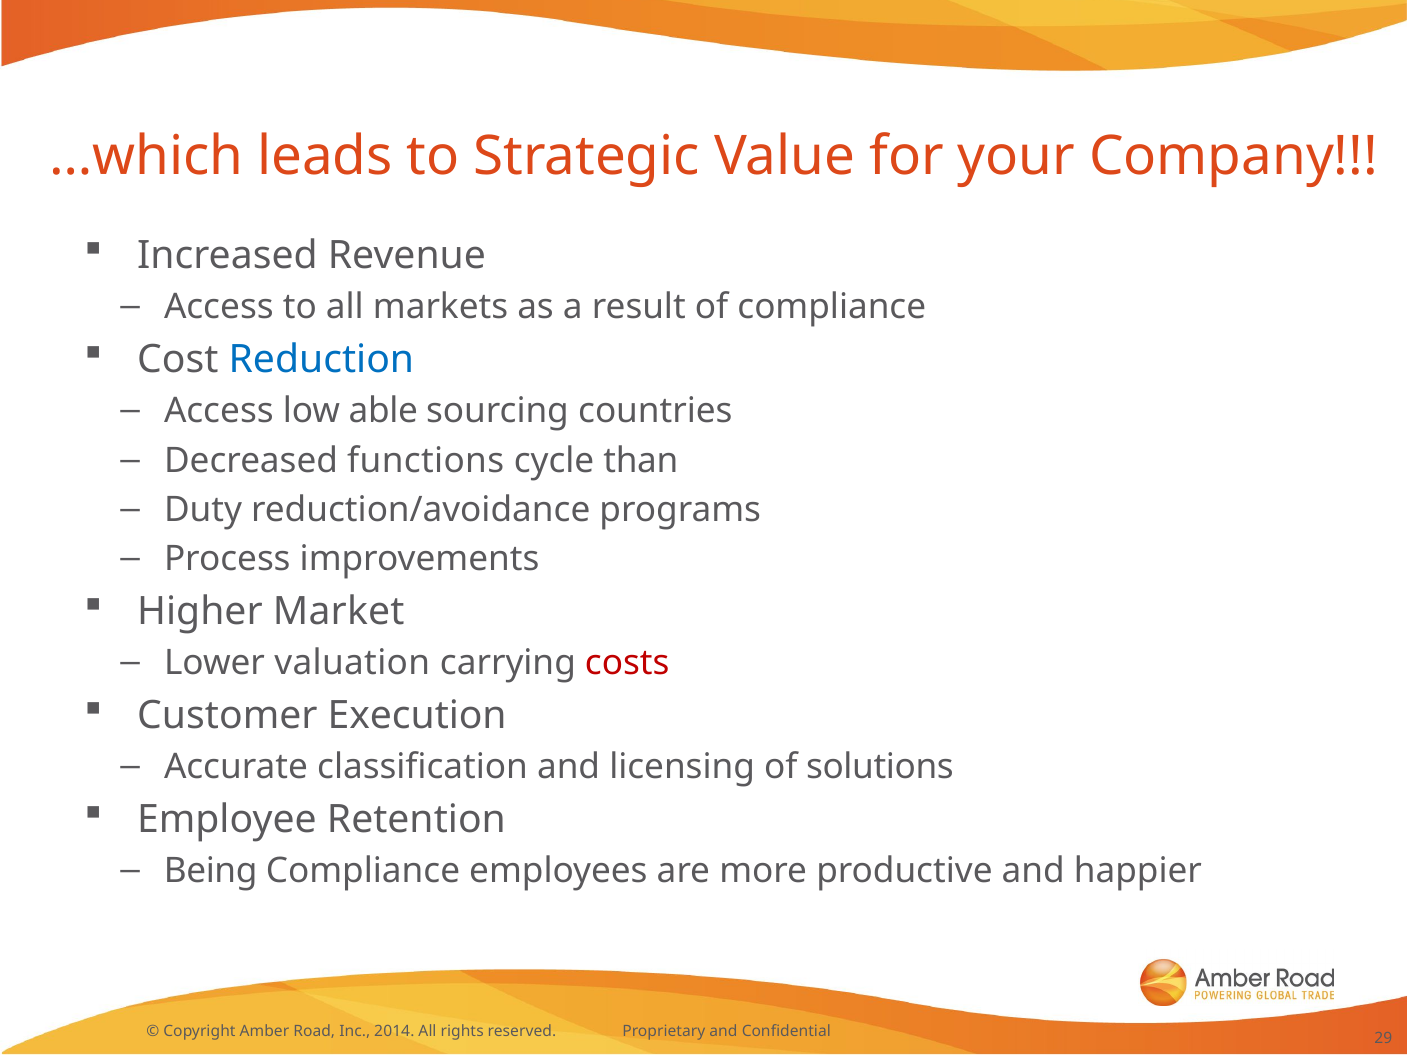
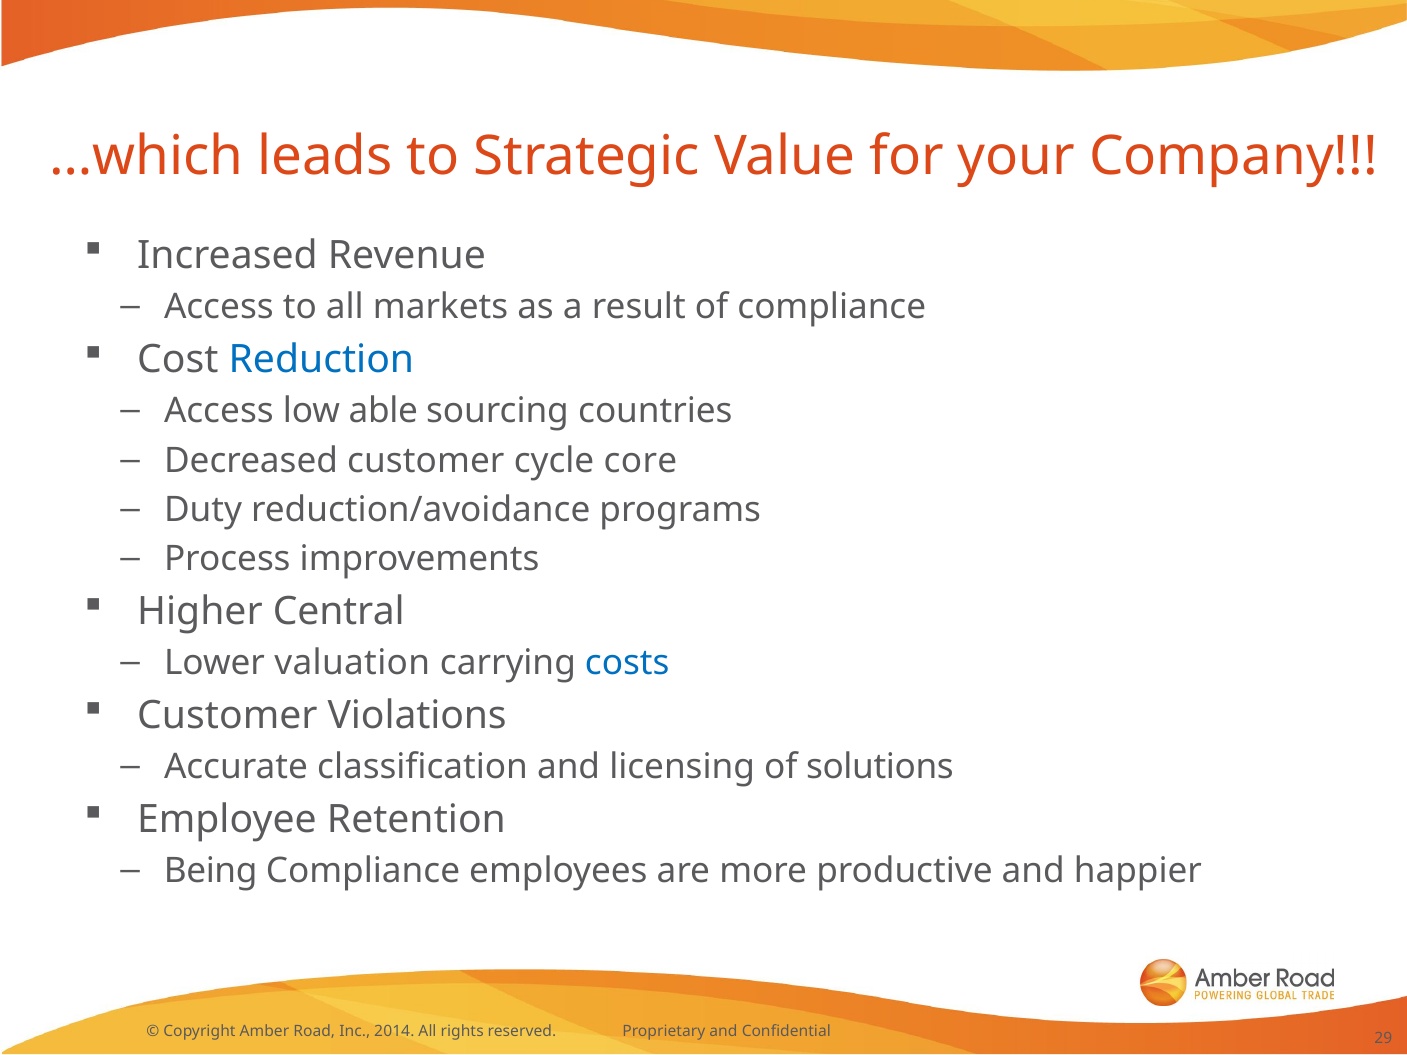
Decreased functions: functions -> customer (426, 461)
than: than -> core (641, 461)
Market: Market -> Central (339, 612)
costs colour: red -> blue (627, 663)
Execution: Execution -> Violations (417, 716)
